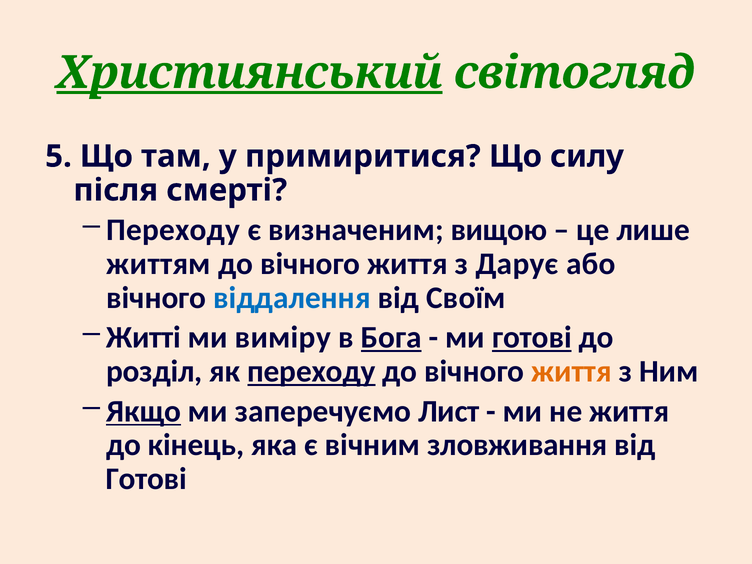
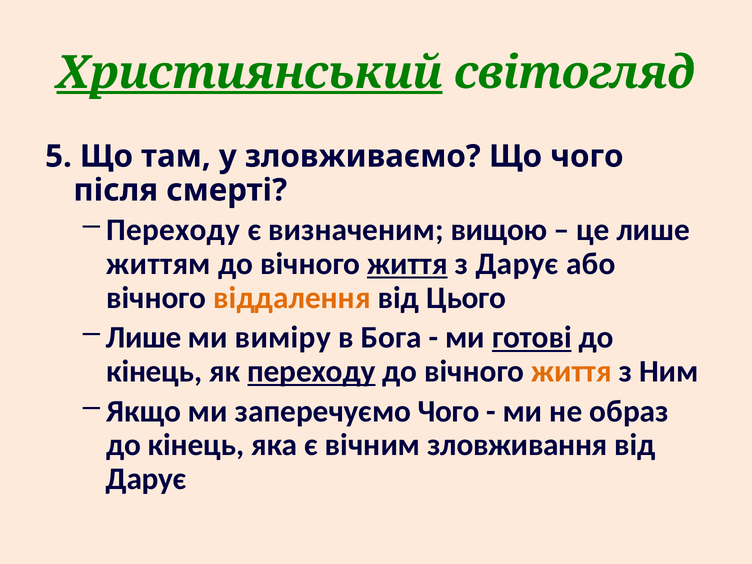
примиритися: примиритися -> зловживаємо (363, 156)
Що силу: силу -> чого (587, 156)
життя underline: none -> present (407, 264)
віддалення colour: blue -> orange (292, 298)
Своїм: Своїм -> Цього (466, 298)
Житті: Житті -> Лише (144, 338)
Бога underline: present -> none (391, 338)
розділ: розділ -> кінець (154, 371)
Якщо underline: present -> none (144, 411)
заперечуємо Лист: Лист -> Чого (449, 411)
не життя: життя -> образ (629, 411)
Готові: Готові -> Дарує (146, 479)
